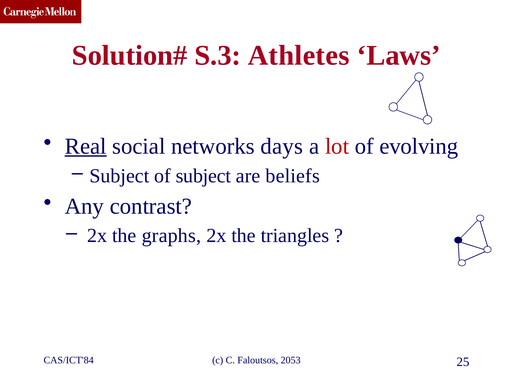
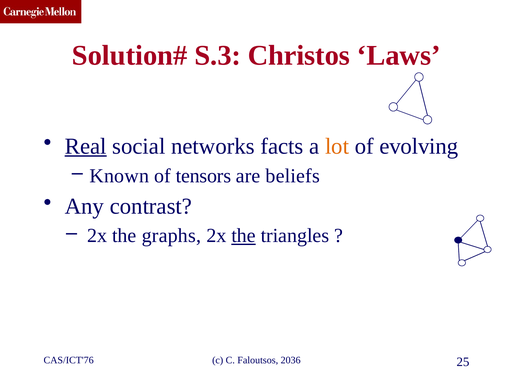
Athletes: Athletes -> Christos (299, 55)
days: days -> facts (282, 146)
lot colour: red -> orange (337, 146)
Subject: Subject -> Known (119, 176)
of subject: subject -> tensors (203, 176)
the underline: none -> present (244, 236)
CAS/ICT'84: CAS/ICT'84 -> CAS/ICT'76 (69, 360)
2053: 2053 -> 2036 (291, 360)
